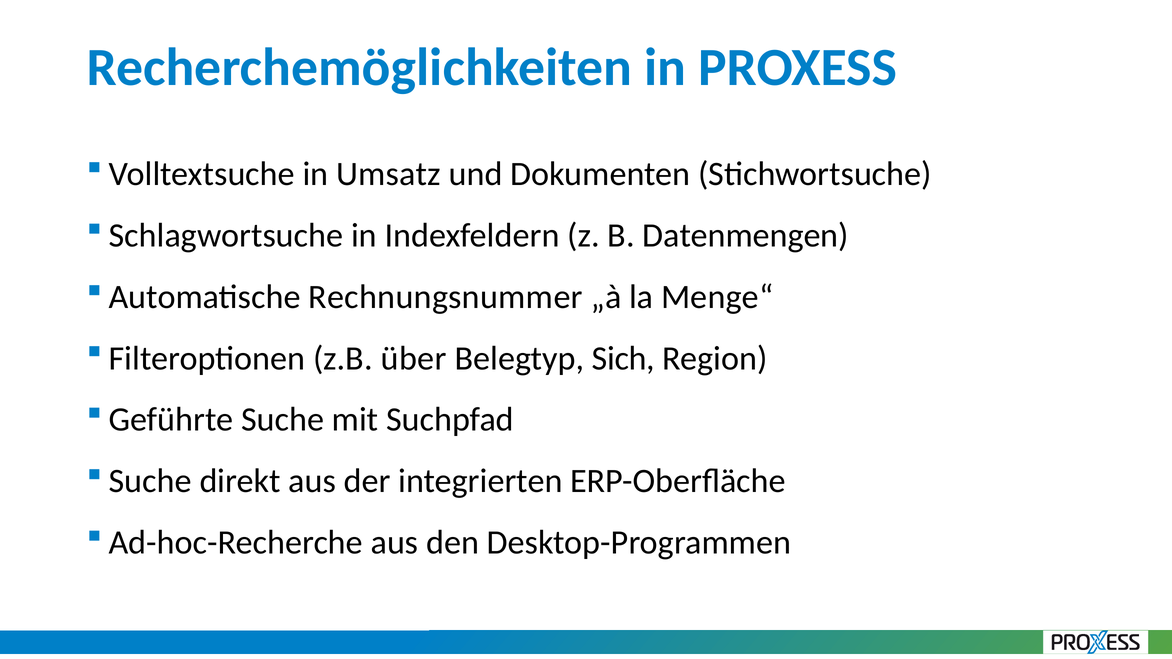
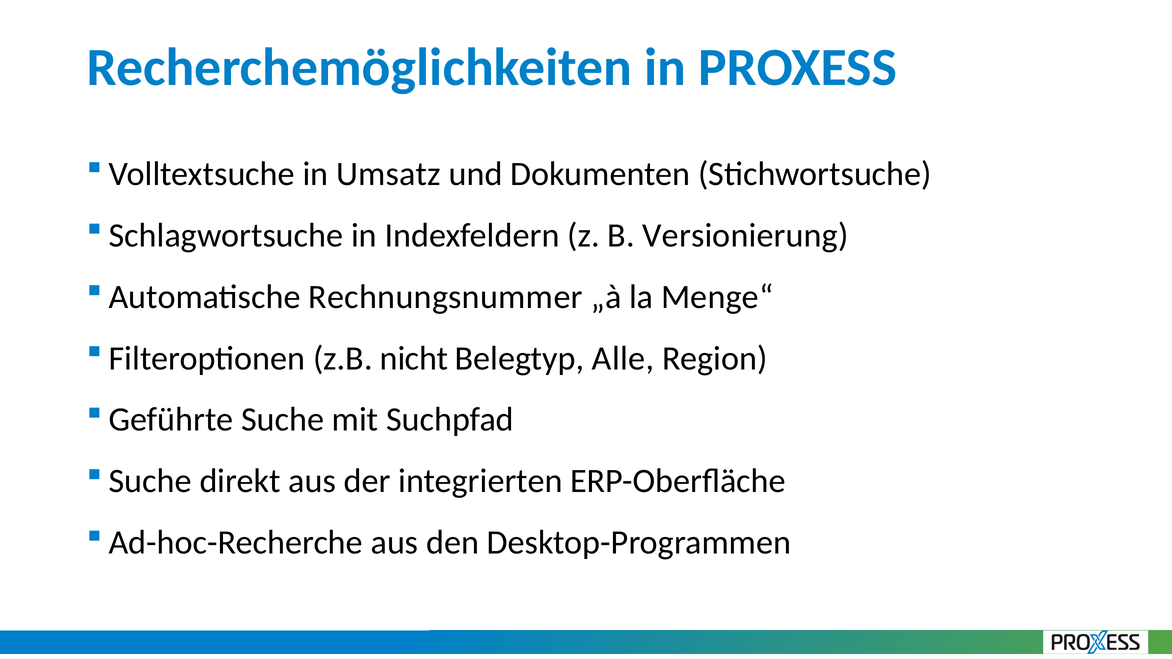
Datenmengen: Datenmengen -> Versionierung (745, 235)
über: über -> nicht (414, 358)
Sich: Sich -> Alle (623, 358)
